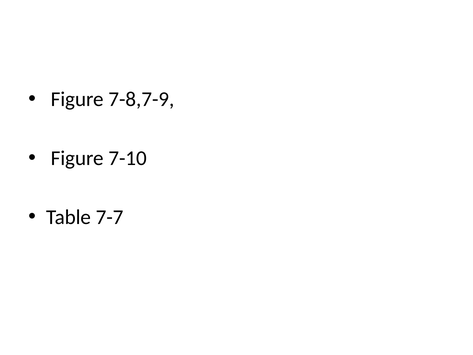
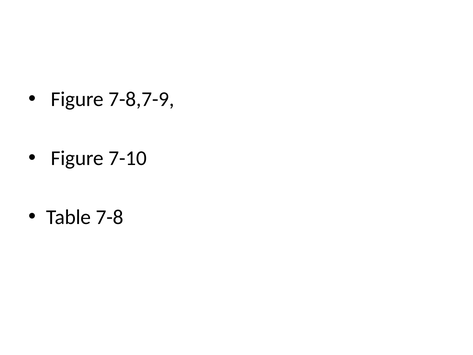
7-7: 7-7 -> 7-8 (110, 217)
